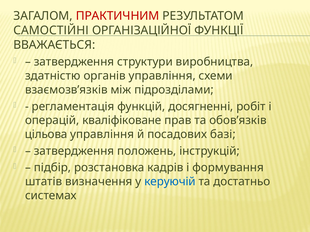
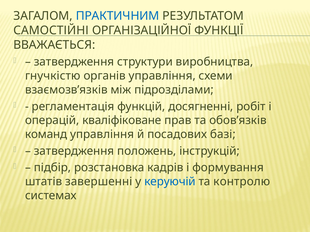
ПРАКТИЧНИМ colour: red -> blue (118, 16)
здатністю: здатністю -> гнучкістю (53, 76)
цільова: цільова -> команд (46, 135)
визначення: визначення -> завершенні (99, 182)
достатньо: достатньо -> контролю (242, 182)
